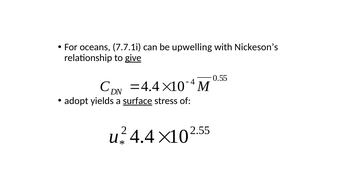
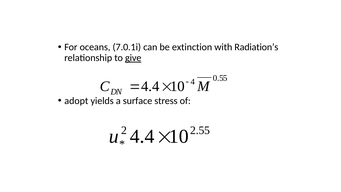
7.7.1i: 7.7.1i -> 7.0.1i (127, 47)
upwelling: upwelling -> extinction (192, 47)
Nickeson’s: Nickeson’s -> Radiation’s (256, 47)
surface underline: present -> none (138, 101)
